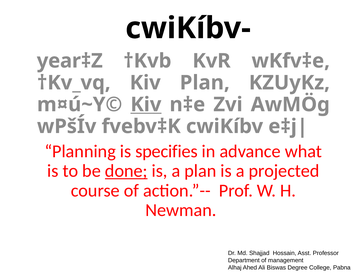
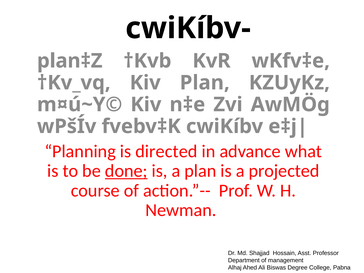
year‡Z: year‡Z -> plan‡Z (70, 61)
Kiv underline: present -> none (146, 105)
specifies: specifies -> directed (166, 151)
